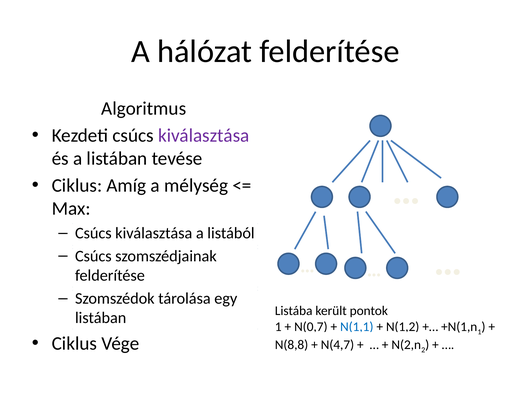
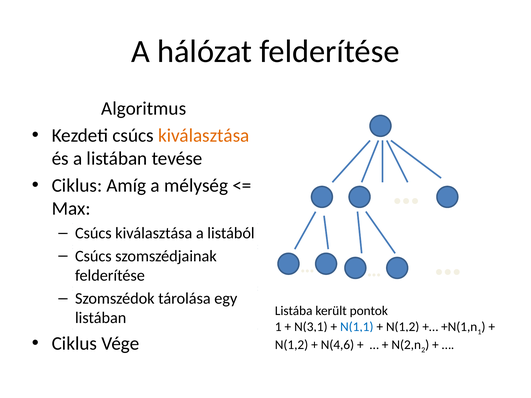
kiválasztása colour: purple -> orange (204, 136)
N(0,7: N(0,7 -> N(3,1 (311, 327)
N(8,8: N(8,8 -> N(1,2 (292, 345)
N(4,7: N(4,7 -> N(4,6 (337, 345)
